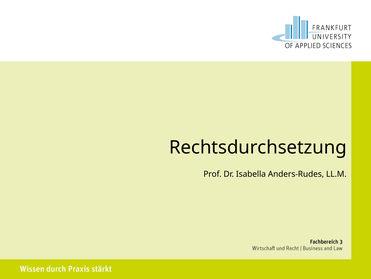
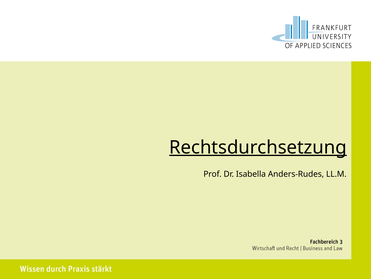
Rechtsdurchsetzung underline: none -> present (258, 147)
